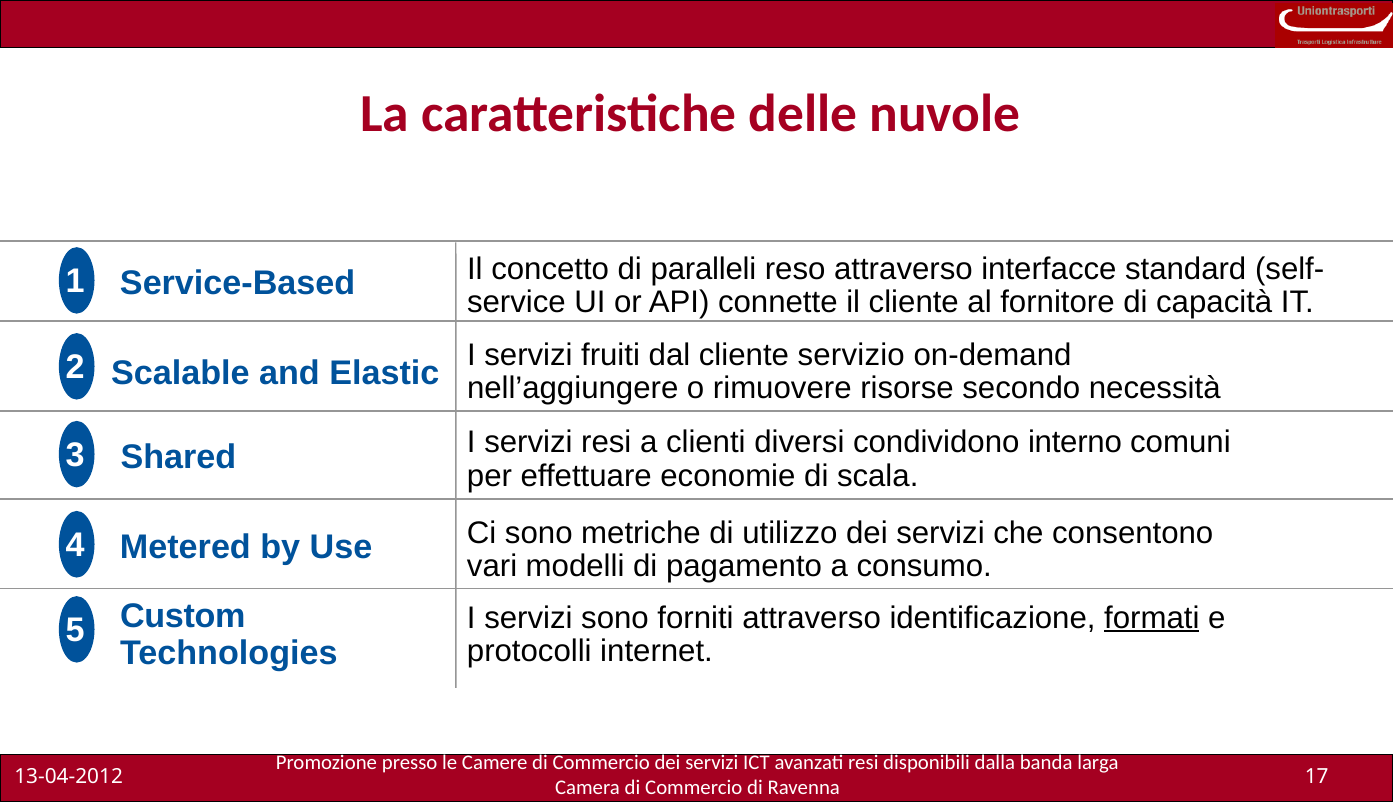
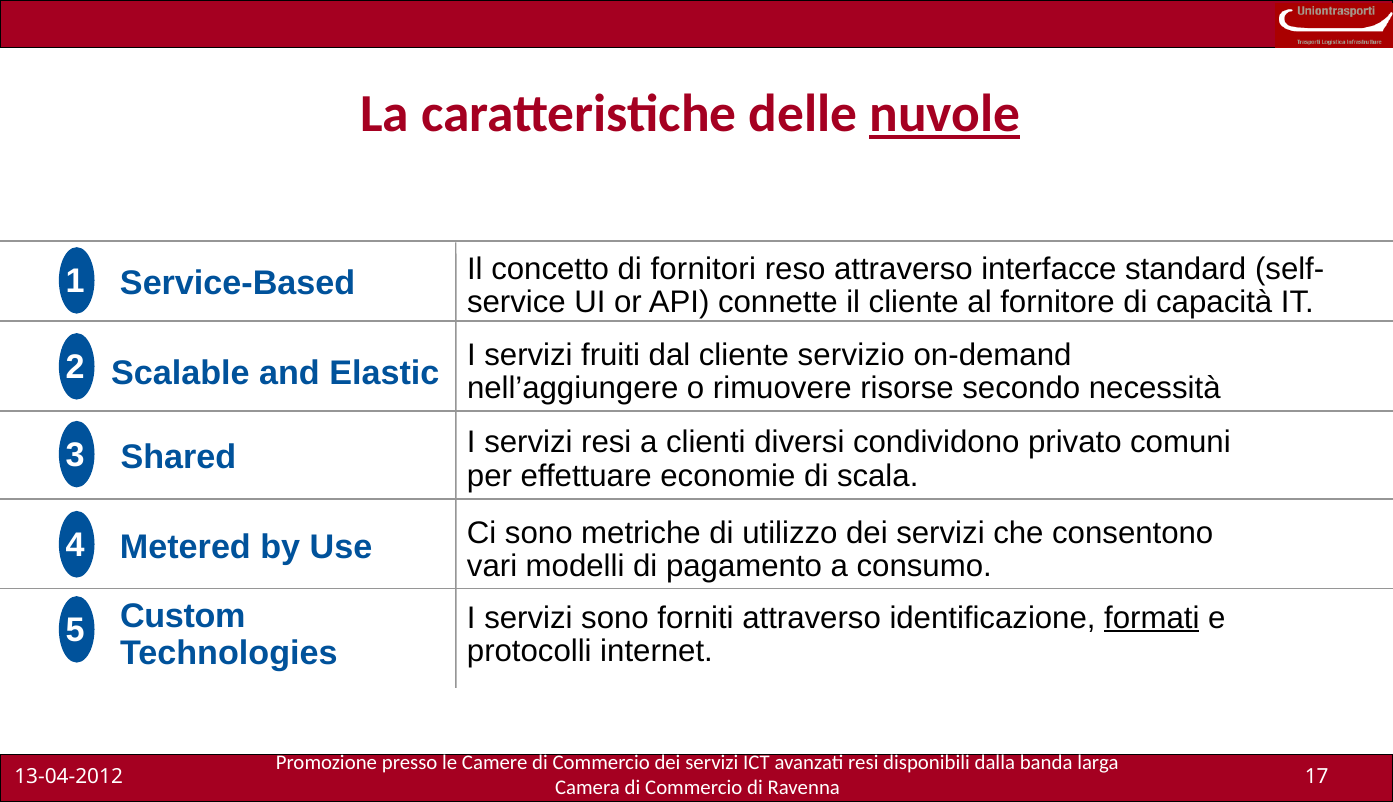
nuvole underline: none -> present (945, 114)
paralleli: paralleli -> fornitori (703, 269)
interno: interno -> privato (1075, 443)
